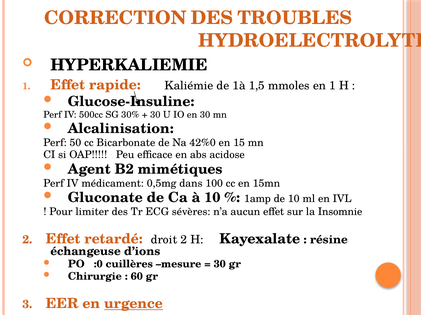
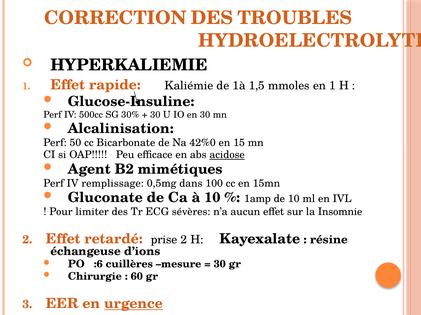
acidose underline: none -> present (227, 155)
médicament: médicament -> remplissage (113, 184)
droit: droit -> prise (164, 240)
:0: :0 -> :6 (98, 265)
